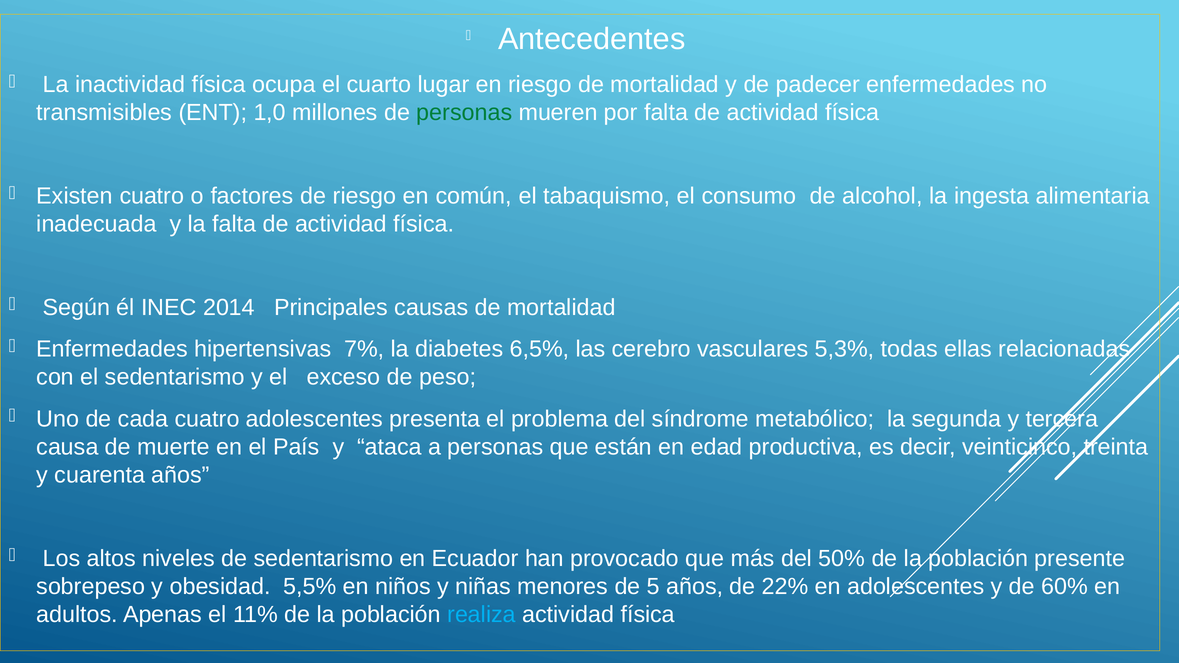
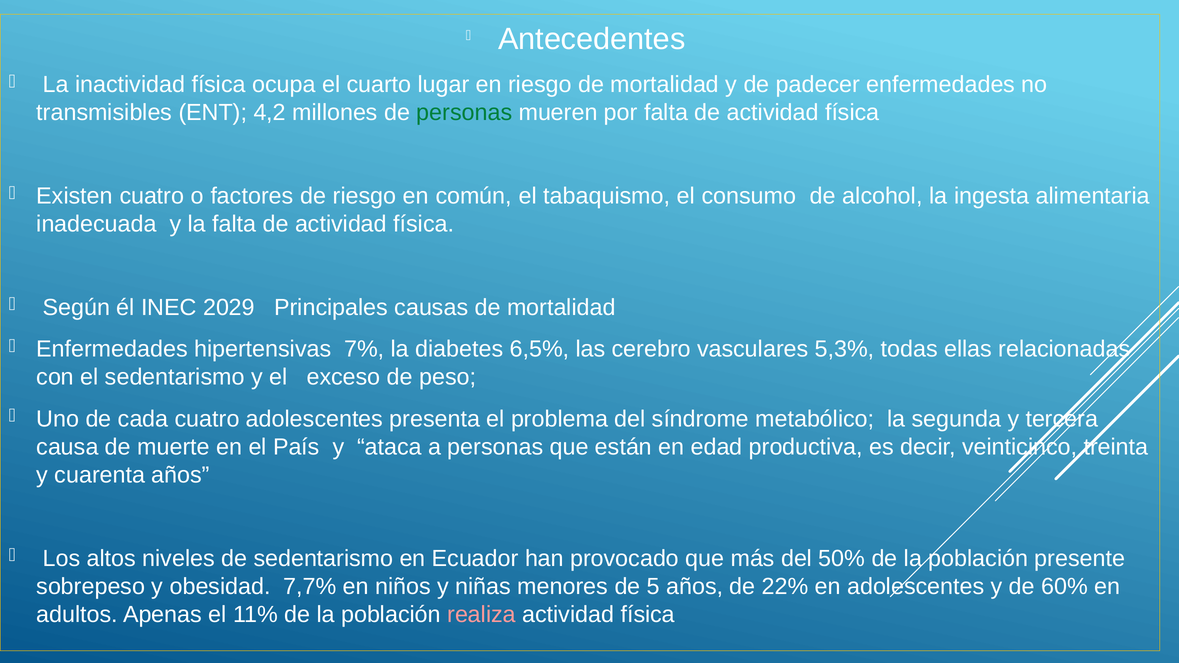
1,0: 1,0 -> 4,2 (270, 113)
2014: 2014 -> 2029 (229, 308)
5,5%: 5,5% -> 7,7% (310, 587)
realiza colour: light blue -> pink (482, 615)
